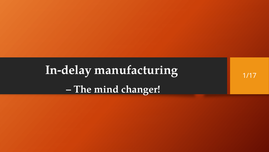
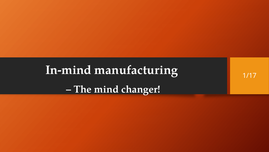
In-delay: In-delay -> In-mind (68, 70)
